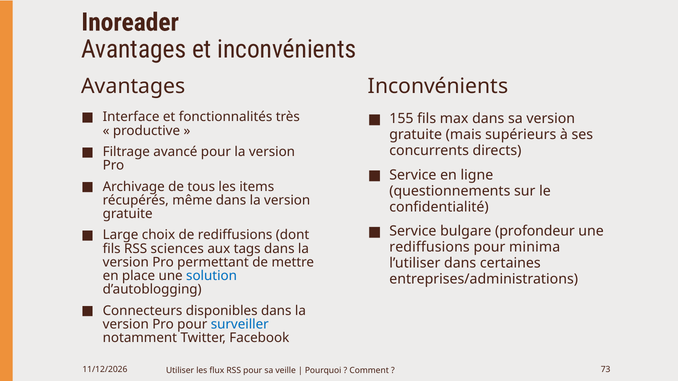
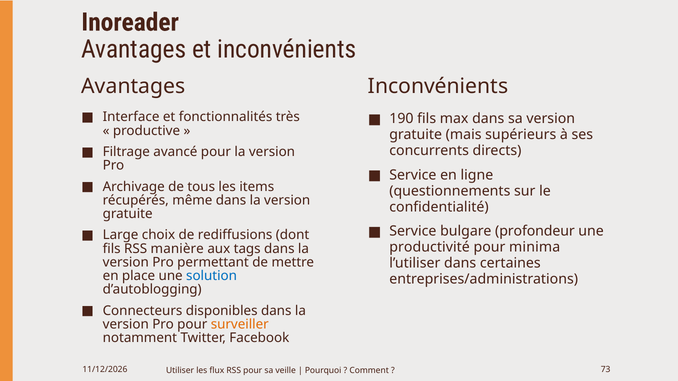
155: 155 -> 190 (401, 119)
rediffusions: rediffusions -> productivité (430, 247)
sciences: sciences -> manière (177, 249)
surveiller colour: blue -> orange (240, 325)
